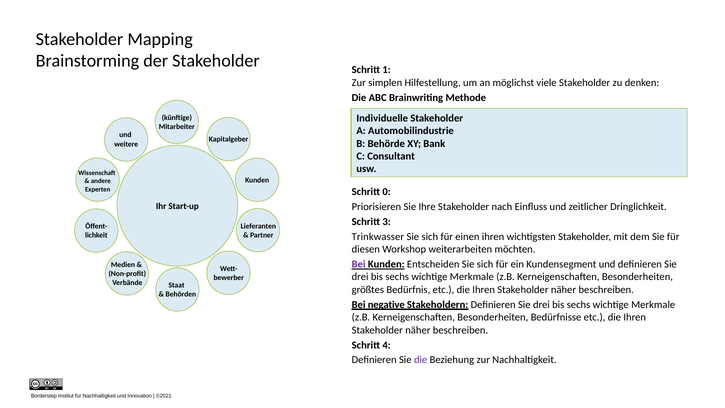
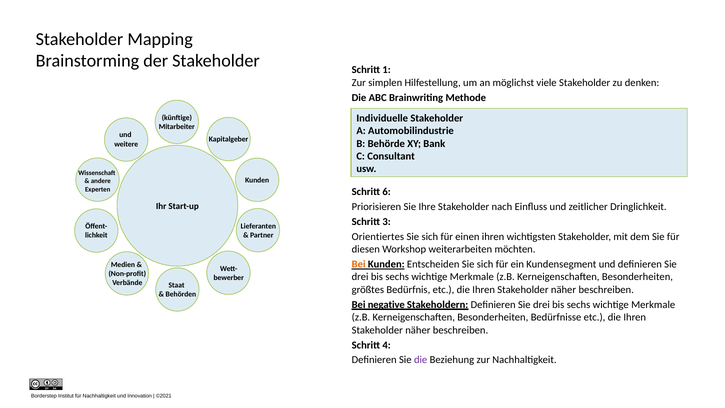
0: 0 -> 6 (387, 192)
Trinkwasser: Trinkwasser -> Orientiertes (378, 236)
Bei colour: purple -> orange (359, 264)
